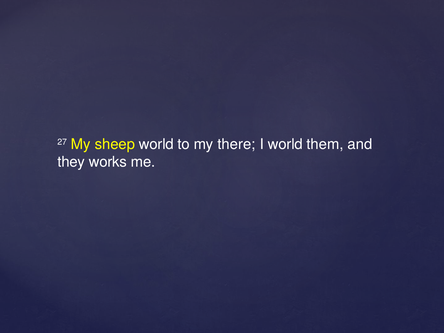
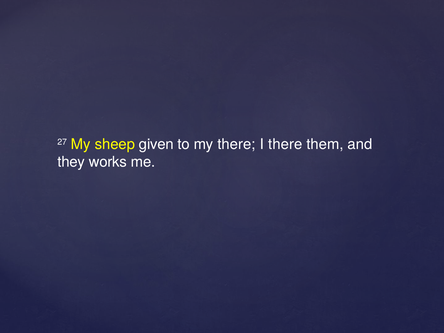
sheep world: world -> given (156, 144)
I world: world -> there (285, 144)
